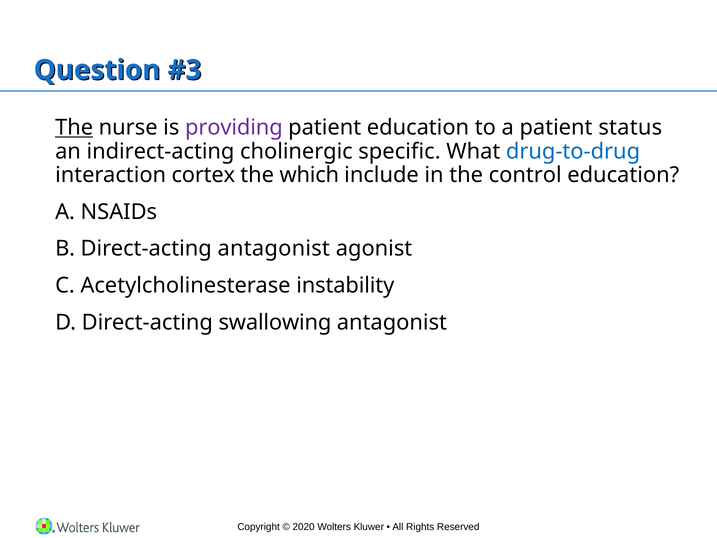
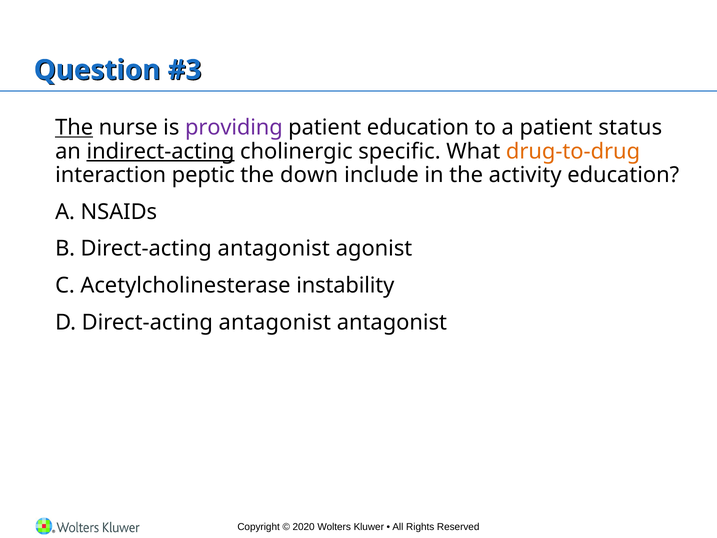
indirect-acting underline: none -> present (161, 151)
drug-to-drug colour: blue -> orange (573, 151)
cortex: cortex -> peptic (203, 175)
which: which -> down (309, 175)
control: control -> activity (525, 175)
D Direct-acting swallowing: swallowing -> antagonist (275, 322)
